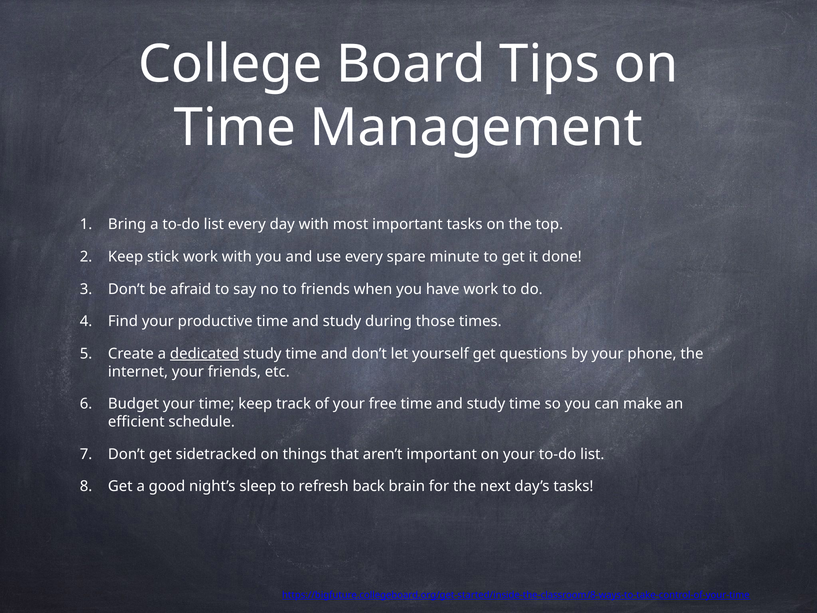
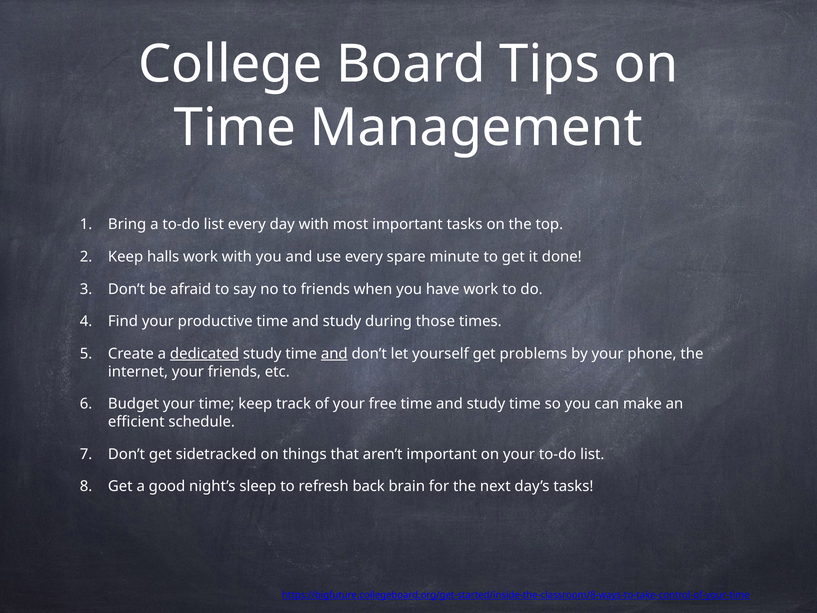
stick: stick -> halls (163, 257)
and underline: none -> present (334, 354)
questions: questions -> problems (533, 354)
